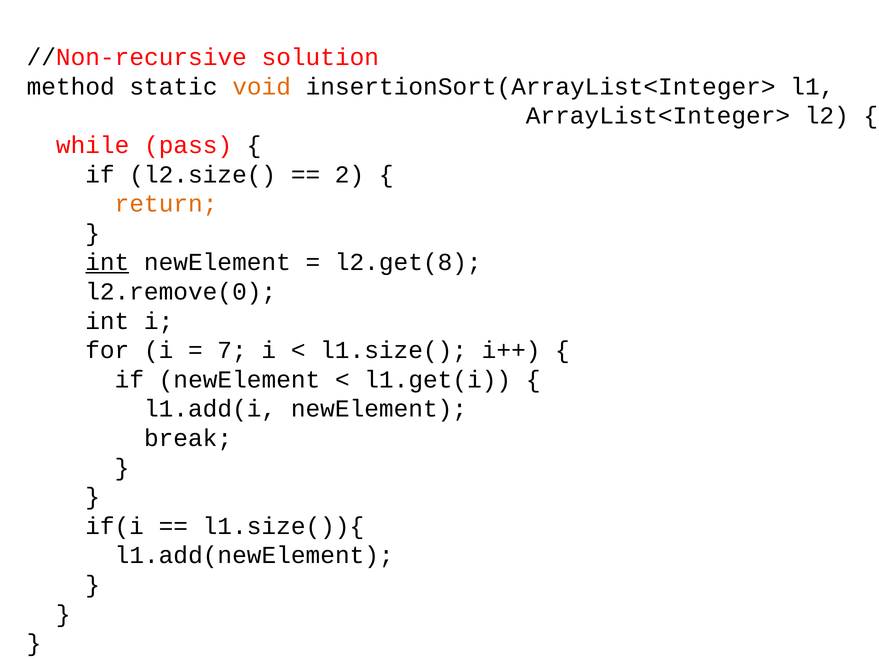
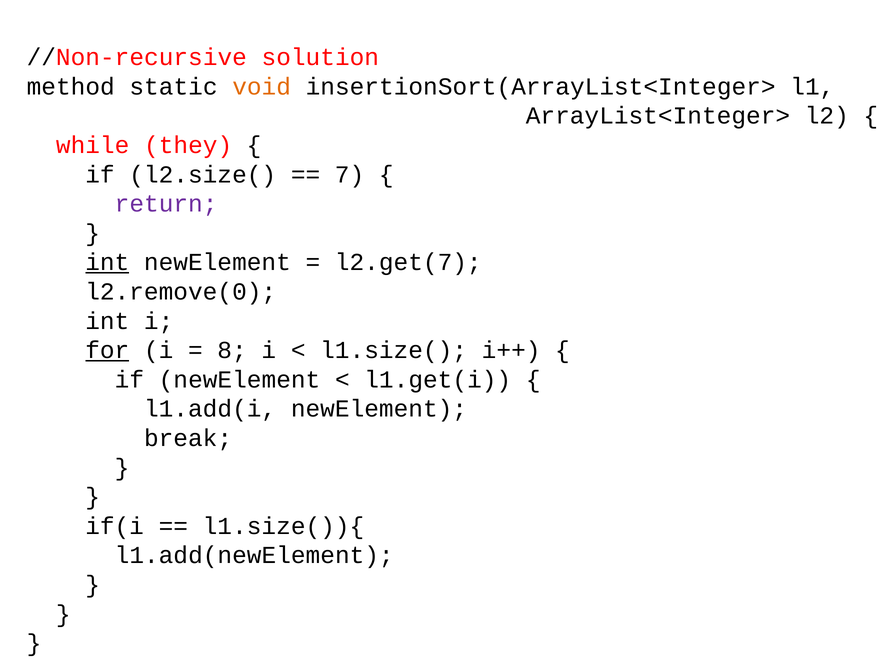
pass: pass -> they (188, 145)
2: 2 -> 7 (350, 175)
return colour: orange -> purple (166, 204)
l2.get(8: l2.get(8 -> l2.get(7 (408, 262)
for underline: none -> present (107, 350)
7: 7 -> 8 (232, 350)
